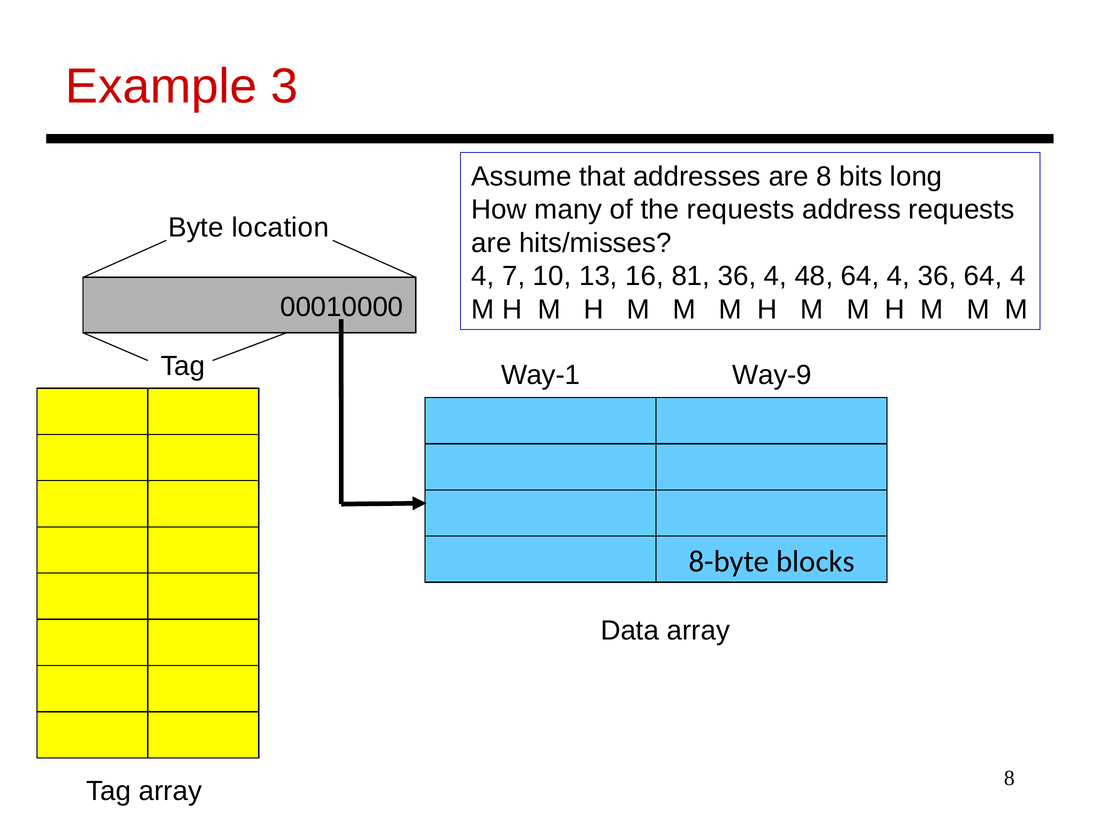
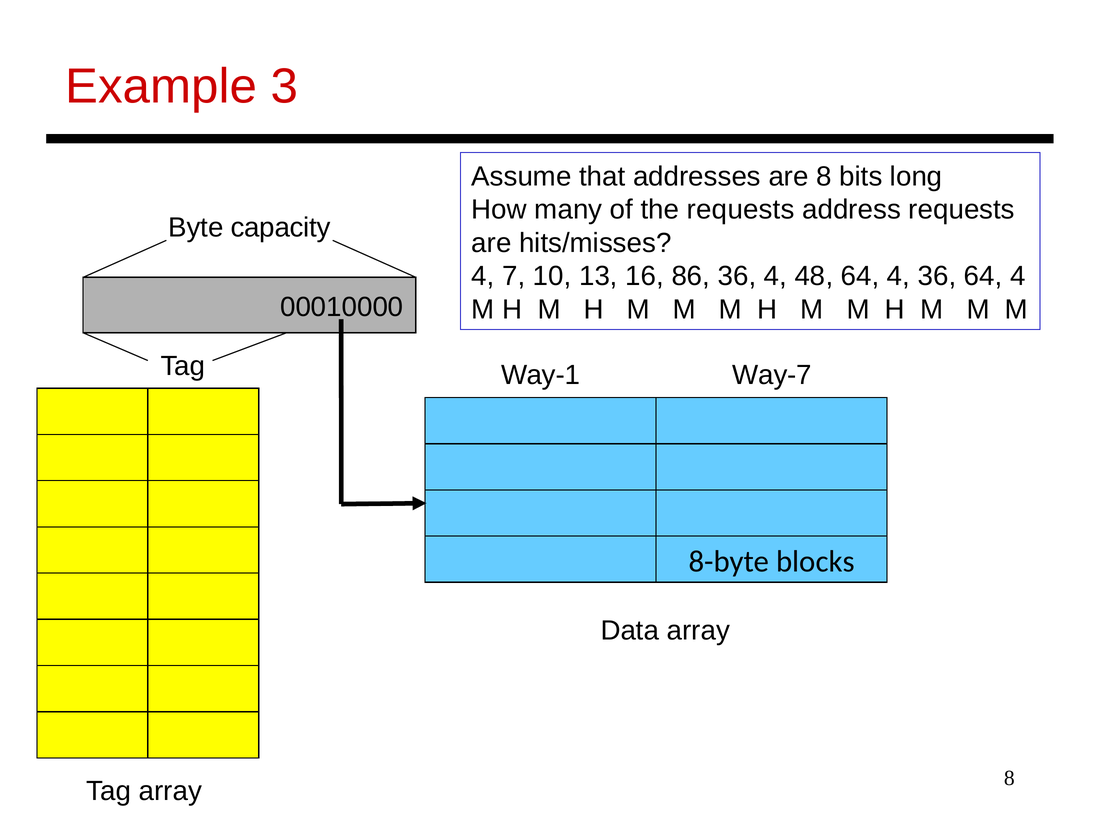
location: location -> capacity (281, 227)
81: 81 -> 86 (691, 276)
Way-9: Way-9 -> Way-7 (772, 375)
